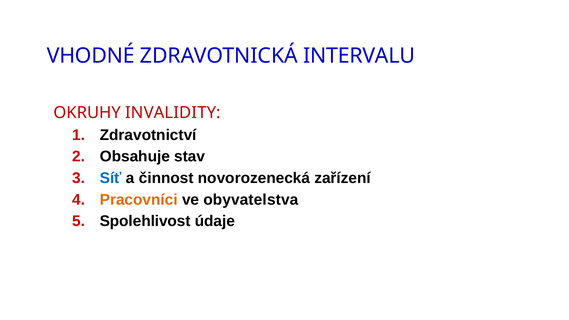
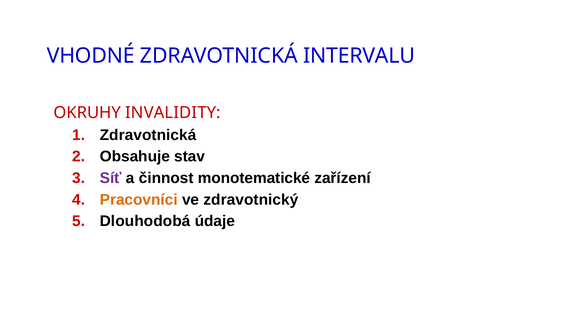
Zdravotnictví: Zdravotnictví -> Zdravotnická (148, 135)
Síť colour: blue -> purple (111, 178)
novorozenecká: novorozenecká -> monotematické (254, 178)
obyvatelstva: obyvatelstva -> zdravotnický (251, 200)
Spolehlivost: Spolehlivost -> Dlouhodobá (145, 221)
